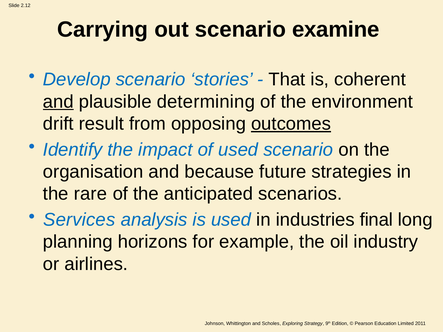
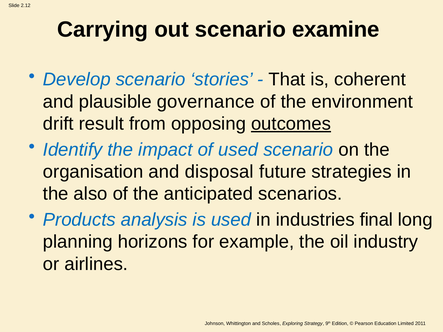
and underline: present -> none (58, 102)
determining: determining -> governance (206, 102)
because: because -> disposal (219, 172)
rare: rare -> also (91, 194)
Services: Services -> Products (79, 220)
